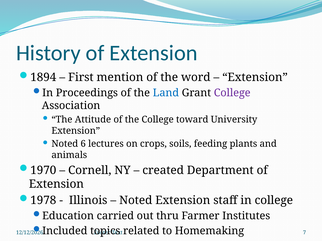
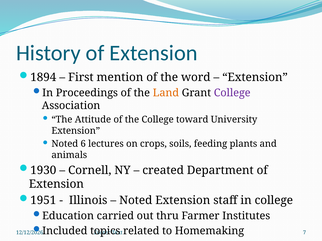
Land colour: blue -> orange (166, 93)
1970: 1970 -> 1930 (43, 171)
1978: 1978 -> 1951 (43, 201)
